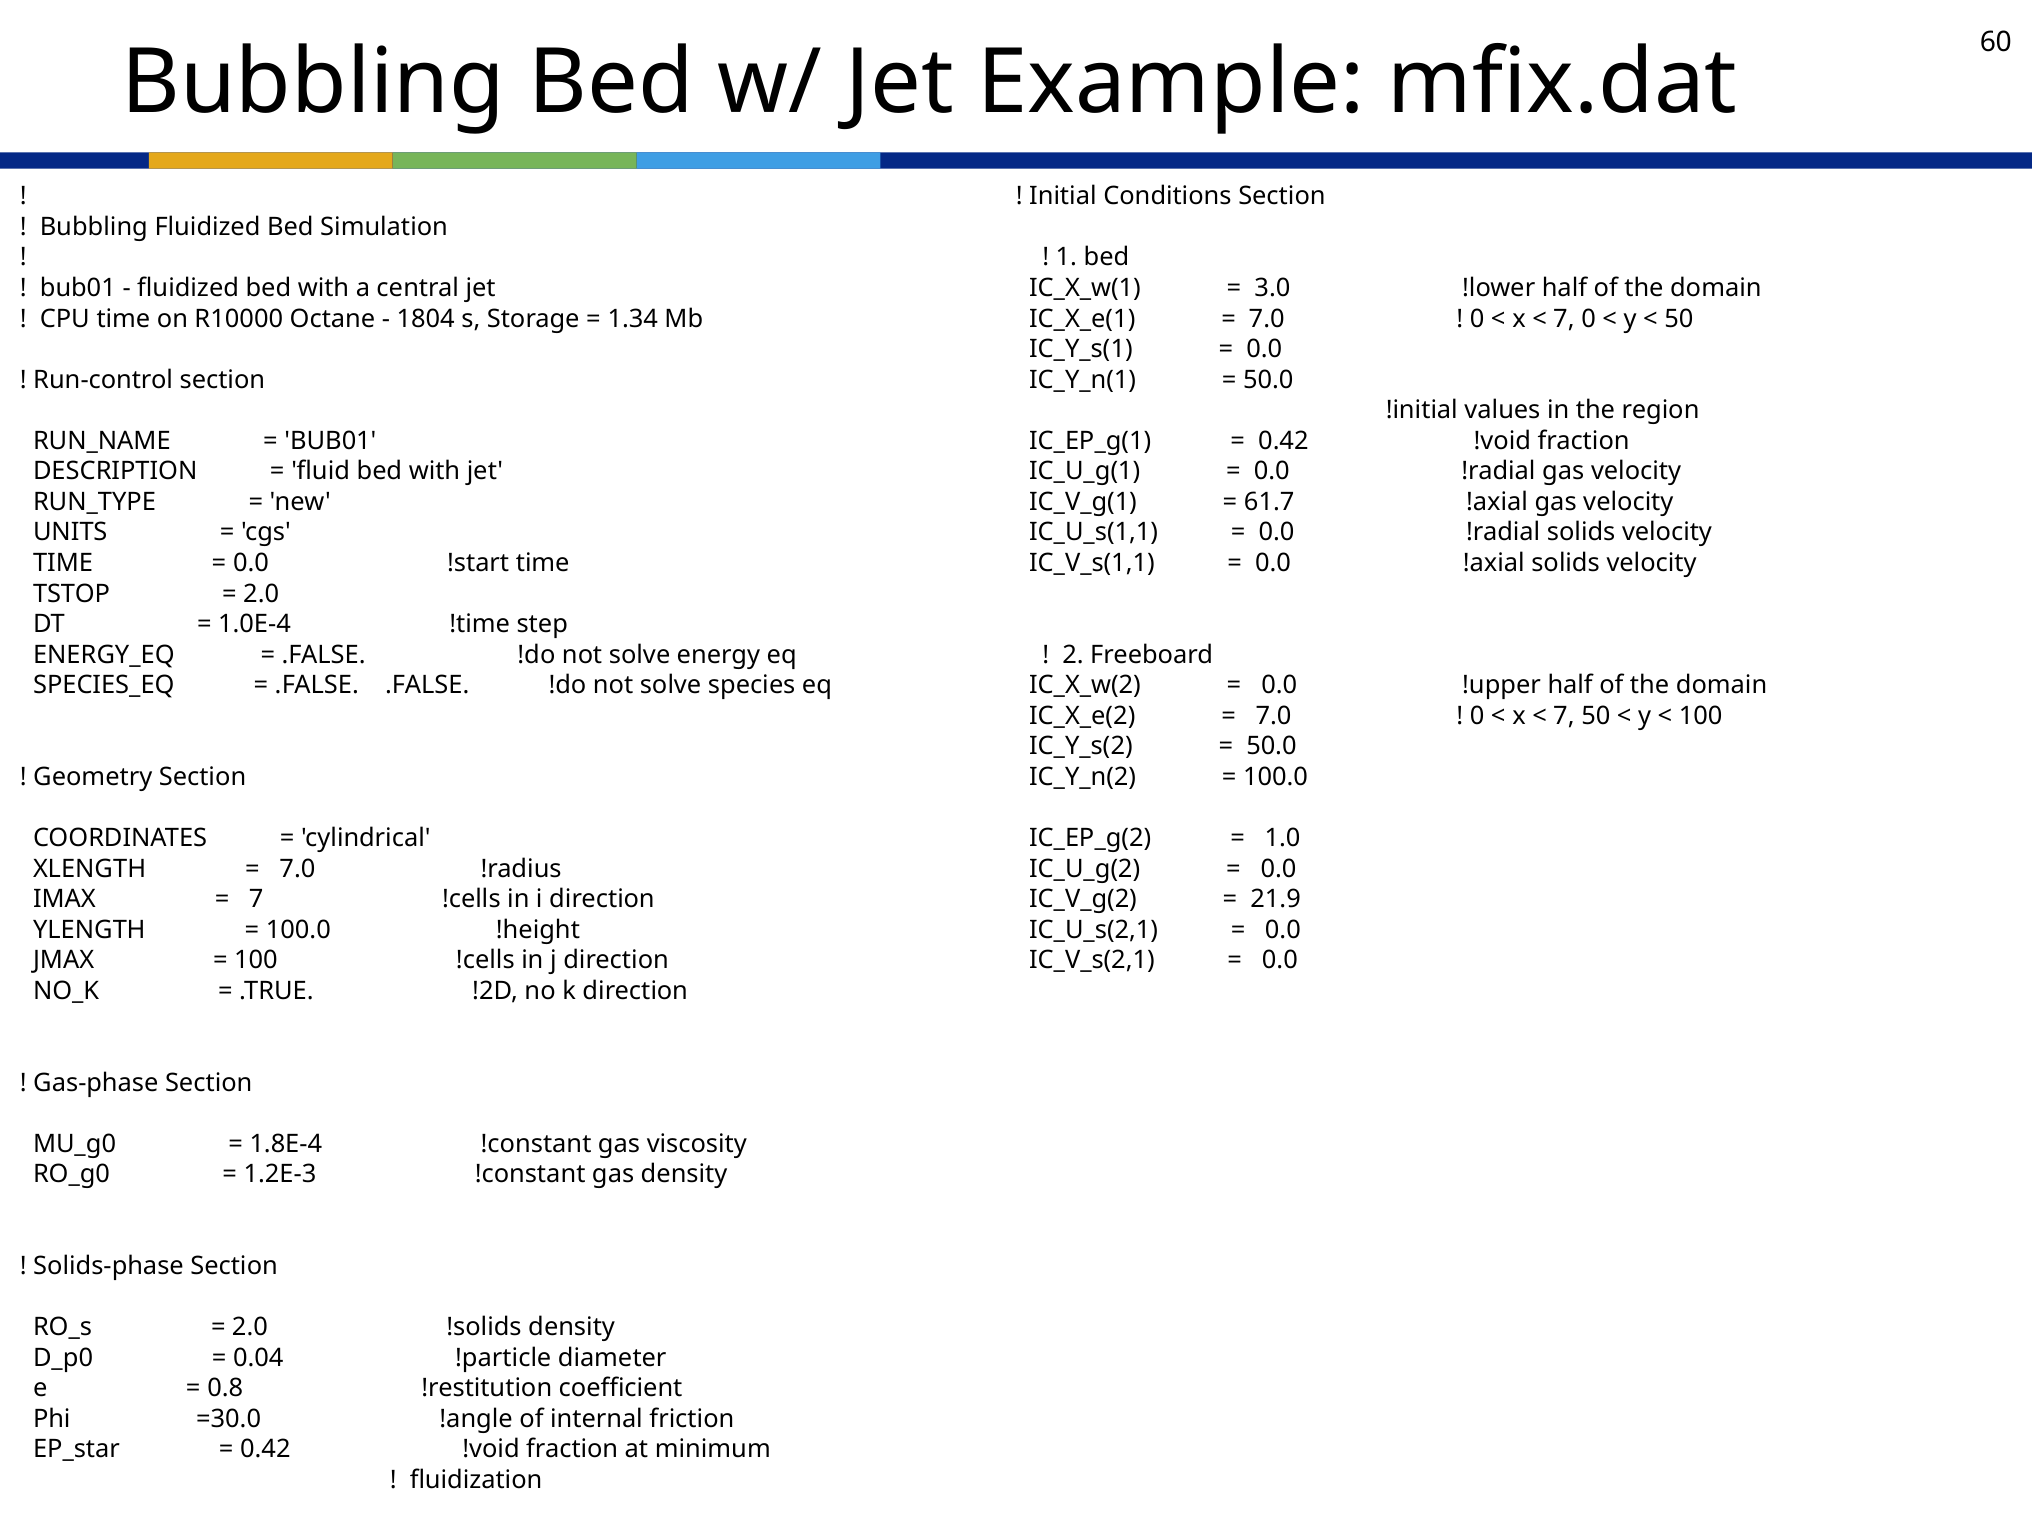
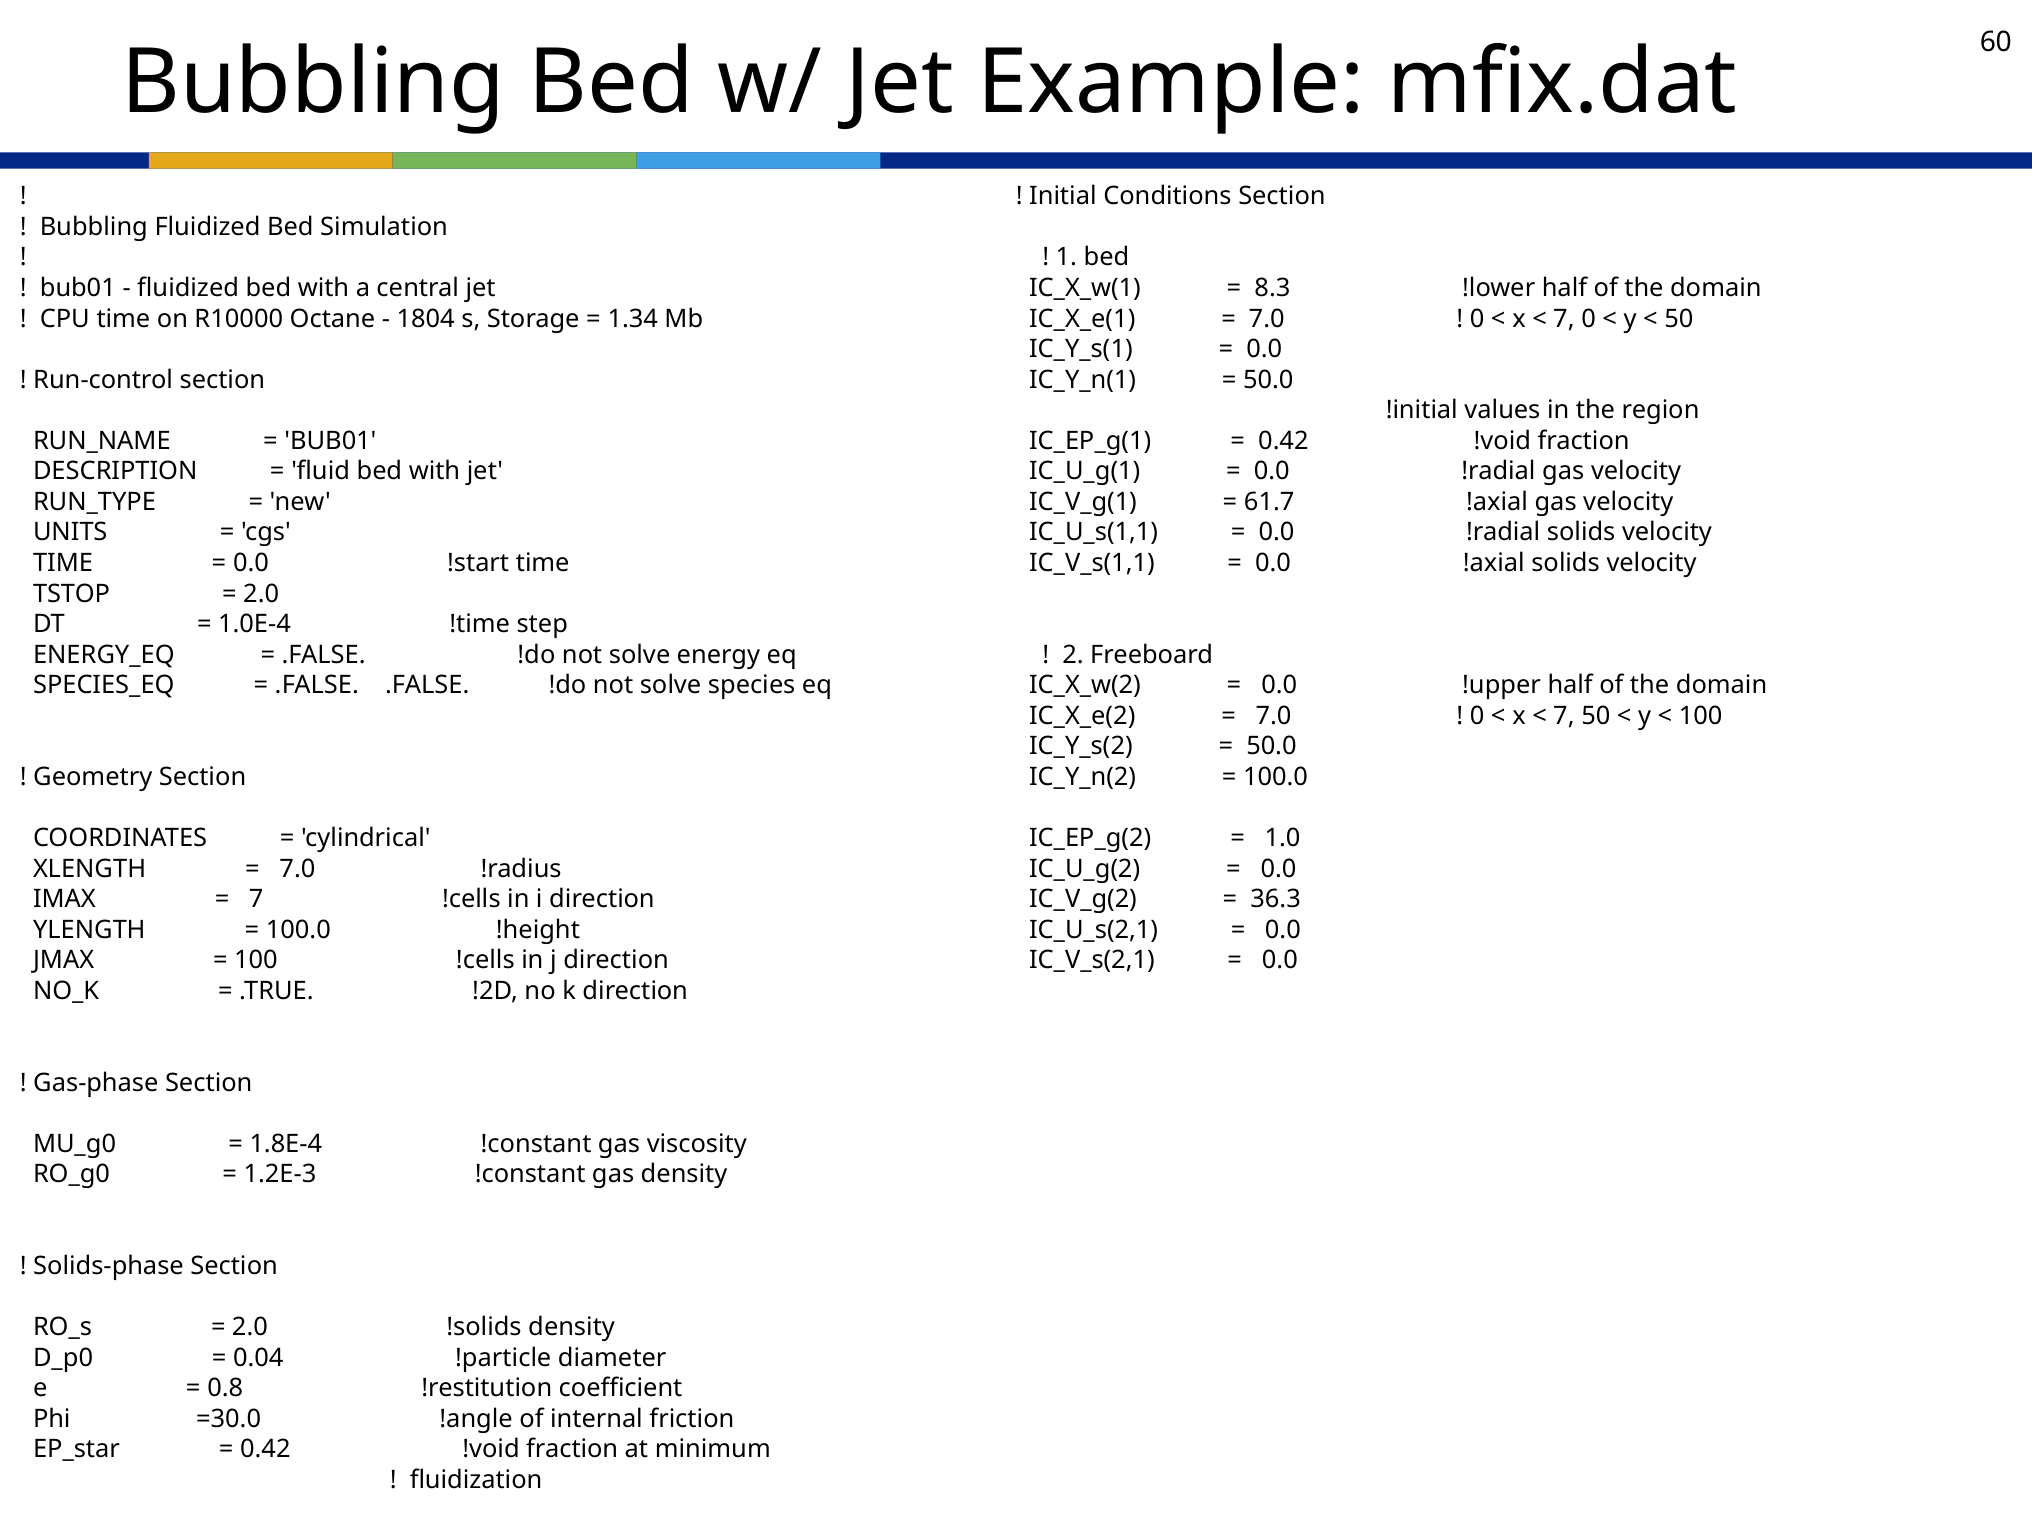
3.0: 3.0 -> 8.3 (1272, 288)
21.9: 21.9 -> 36.3 (1276, 899)
